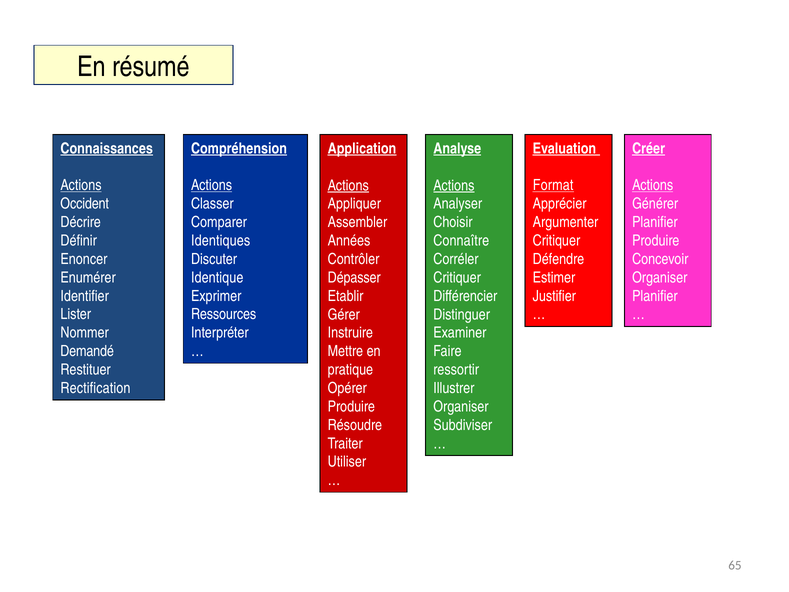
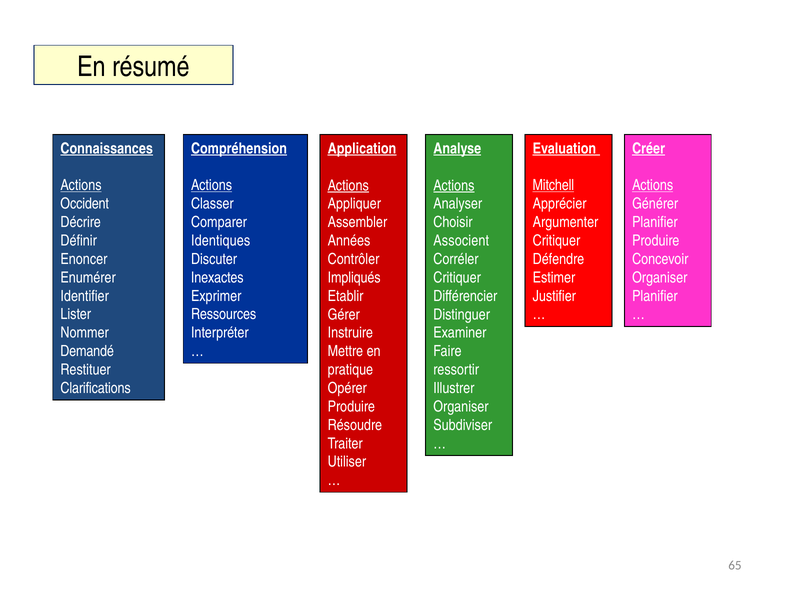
Format: Format -> Mitchell (553, 185)
Connaître: Connaître -> Associent (461, 241)
Identique: Identique -> Inexactes (217, 277)
Dépasser: Dépasser -> Impliqués (354, 277)
Rectification: Rectification -> Clarifications (96, 388)
